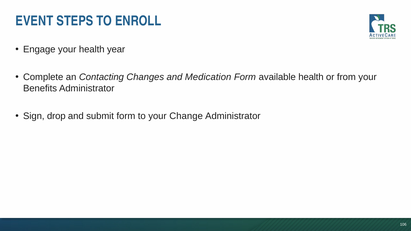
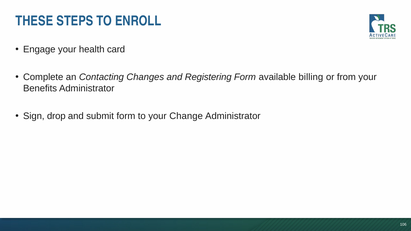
EVENT: EVENT -> THESE (34, 21)
year: year -> card (116, 49)
Medication: Medication -> Registering (208, 77)
available health: health -> billing (311, 77)
